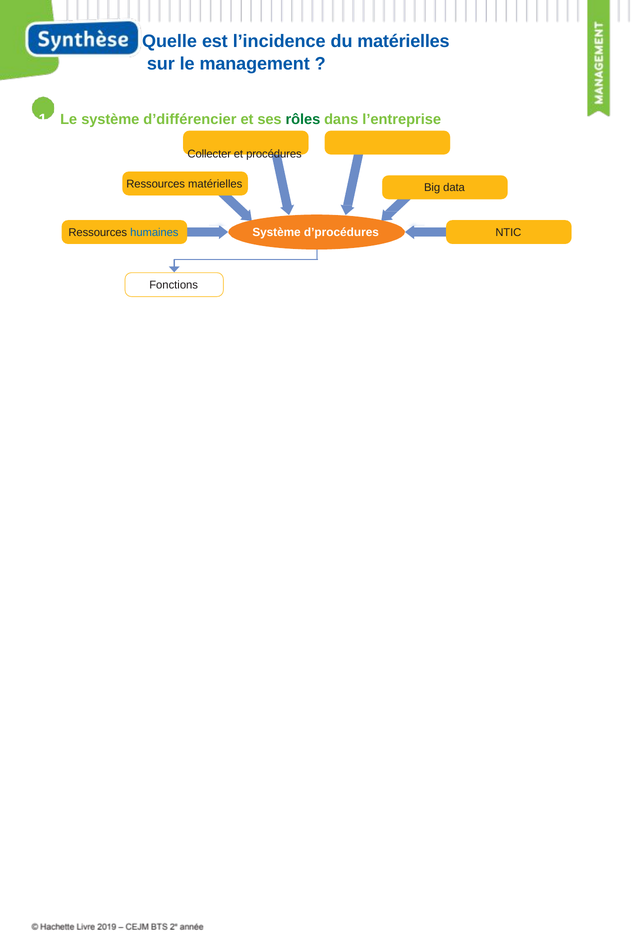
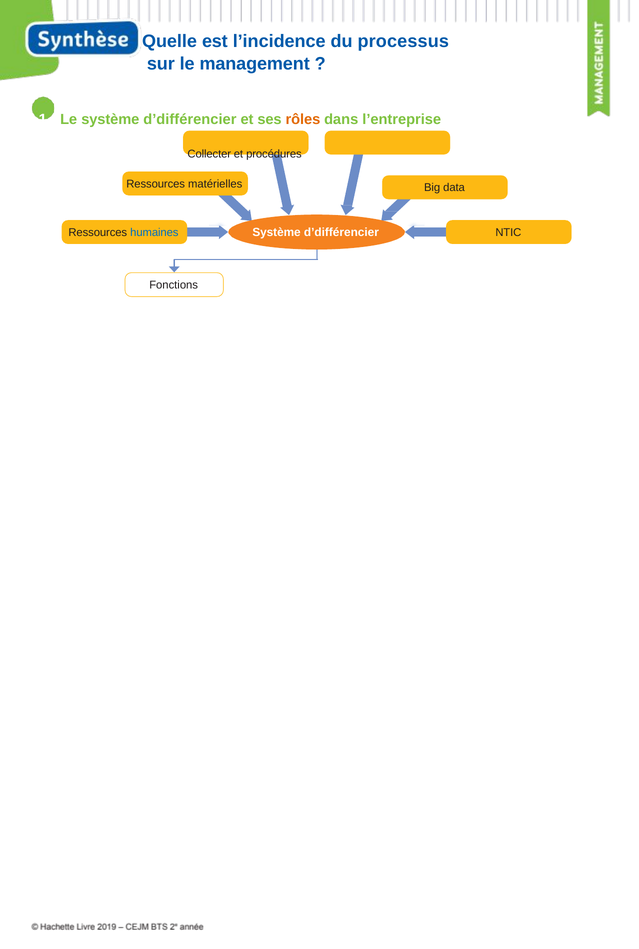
du matérielles: matérielles -> processus (403, 42)
rôles colour: green -> orange (303, 120)
d’procédures: d’procédures -> d’différencier (341, 232)
